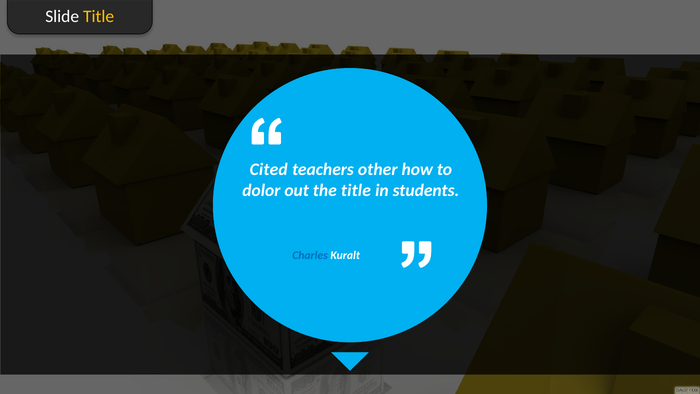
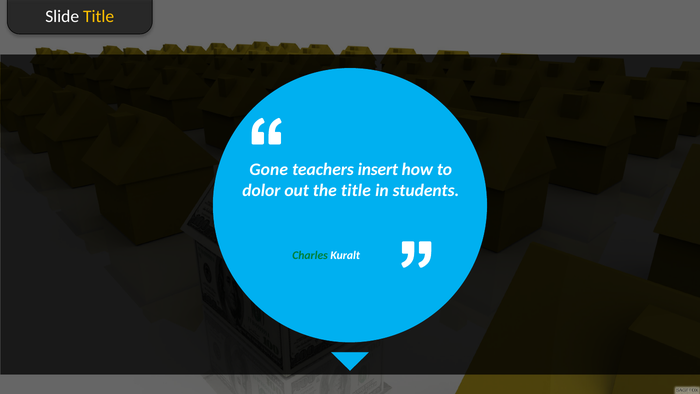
Cited: Cited -> Gone (269, 169)
other: other -> insert (378, 169)
Charles colour: blue -> green (310, 255)
